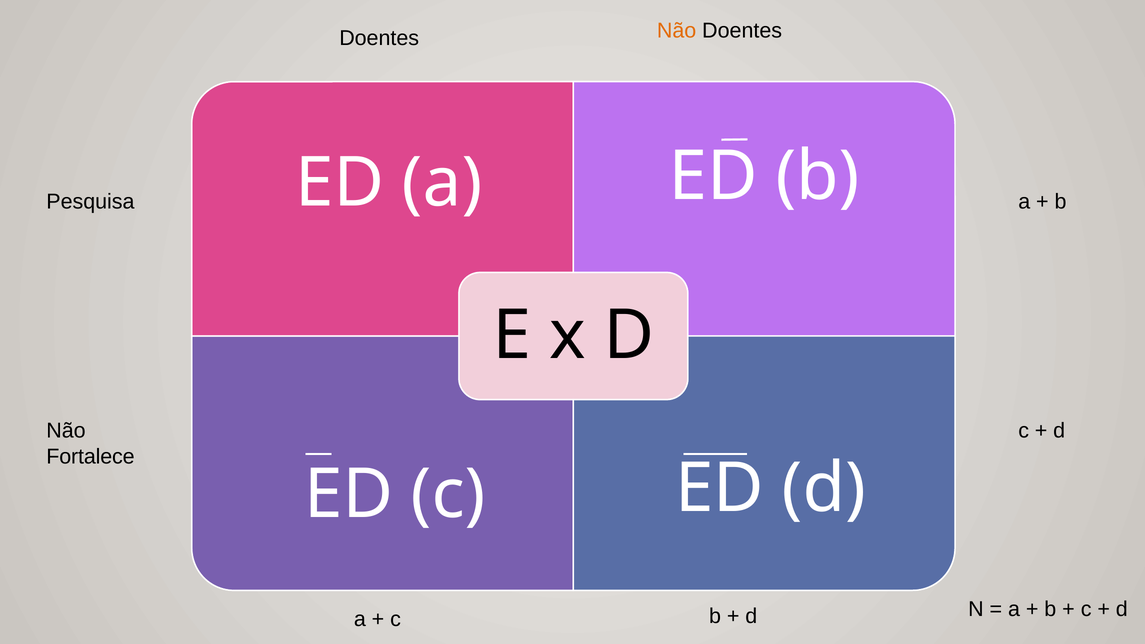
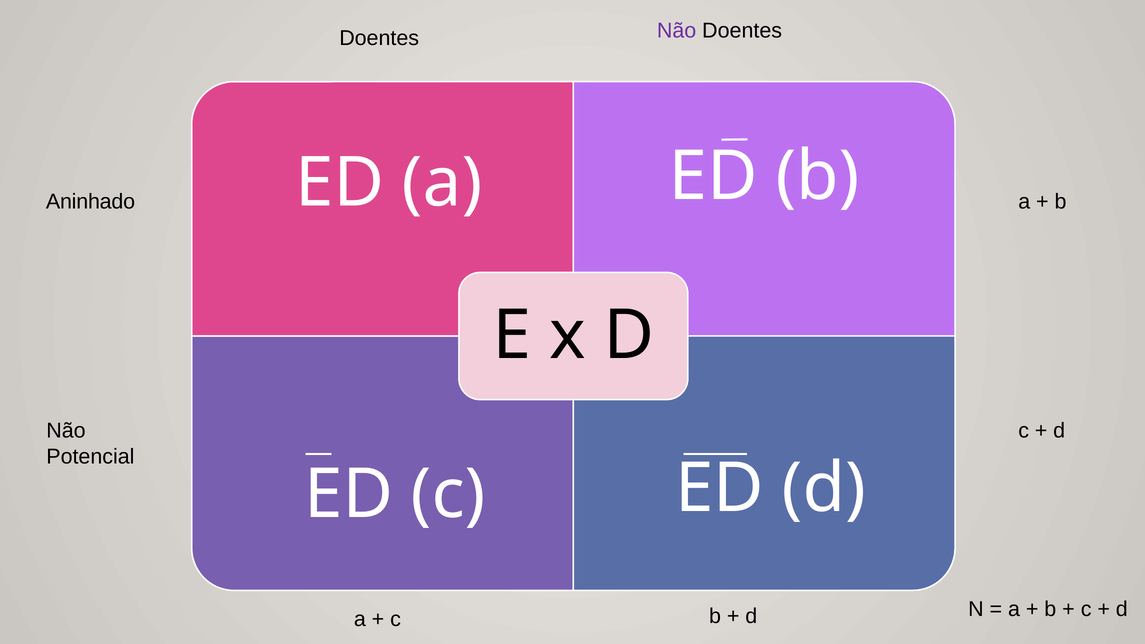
Não colour: orange -> purple (677, 31)
Pesquisa: Pesquisa -> Aninhado (91, 202)
Fortalece: Fortalece -> Potencial (90, 457)
